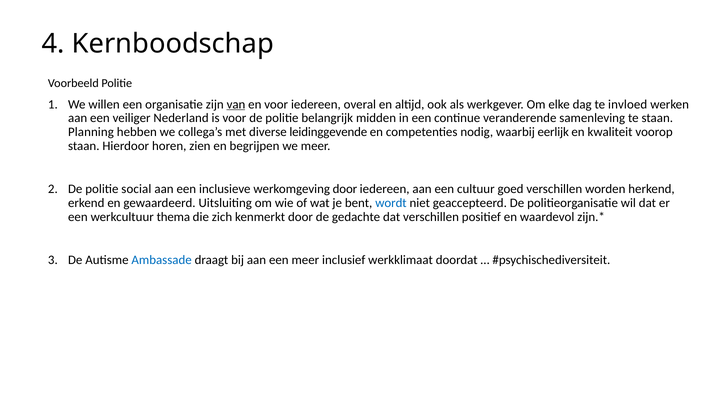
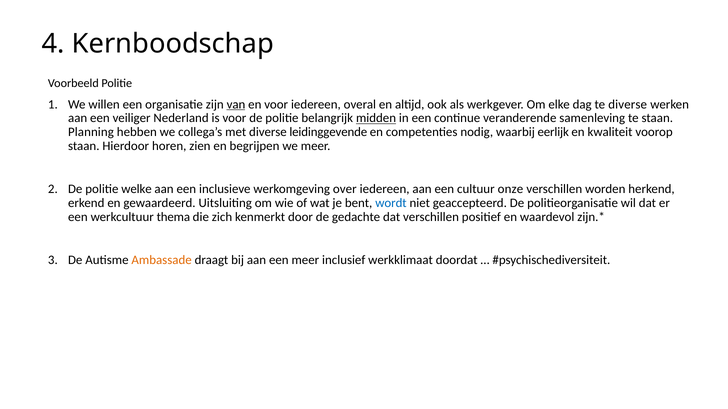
te invloed: invloed -> diverse (628, 104)
midden underline: none -> present (376, 118)
social: social -> welke (136, 189)
werkomgeving door: door -> over (345, 189)
goed: goed -> onze (510, 189)
Ambassade colour: blue -> orange (162, 260)
